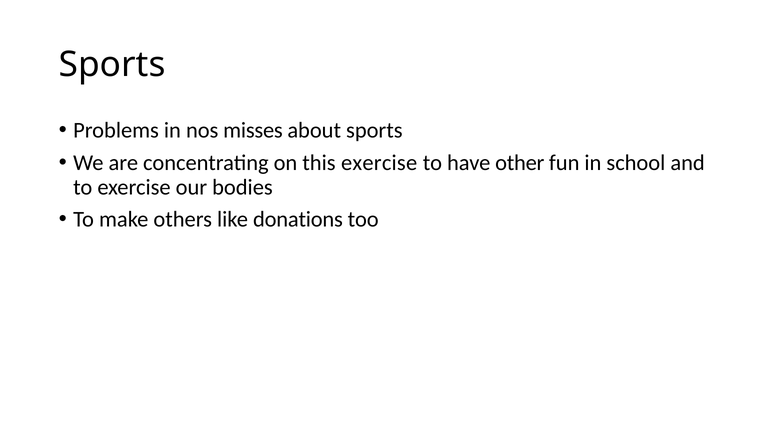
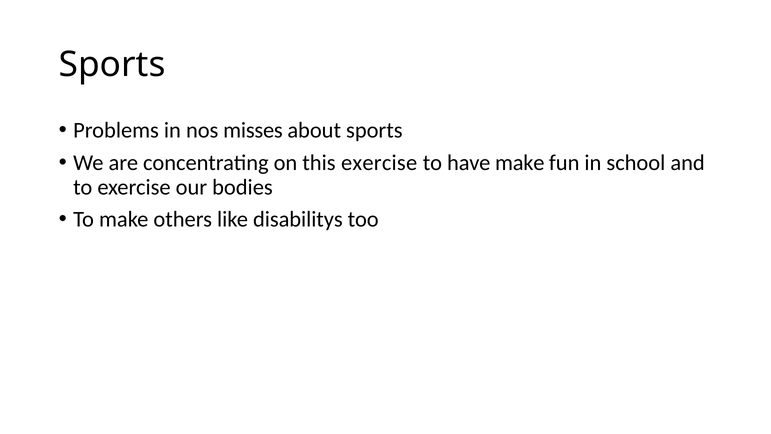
have other: other -> make (520, 163)
donations: donations -> disabilitys (298, 219)
